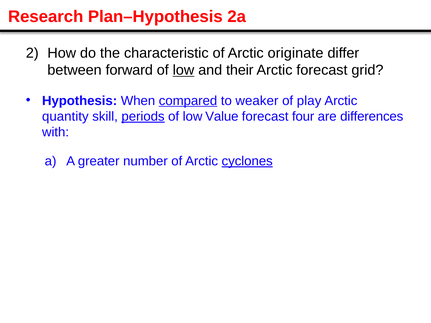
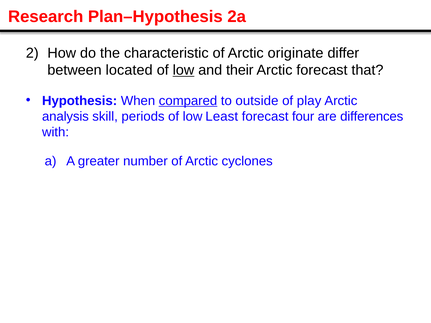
forward: forward -> located (129, 70)
grid: grid -> that (367, 70)
weaker: weaker -> outside (257, 101)
quantity: quantity -> analysis (65, 117)
periods underline: present -> none (143, 117)
Value: Value -> Least (222, 117)
cyclones underline: present -> none (247, 161)
